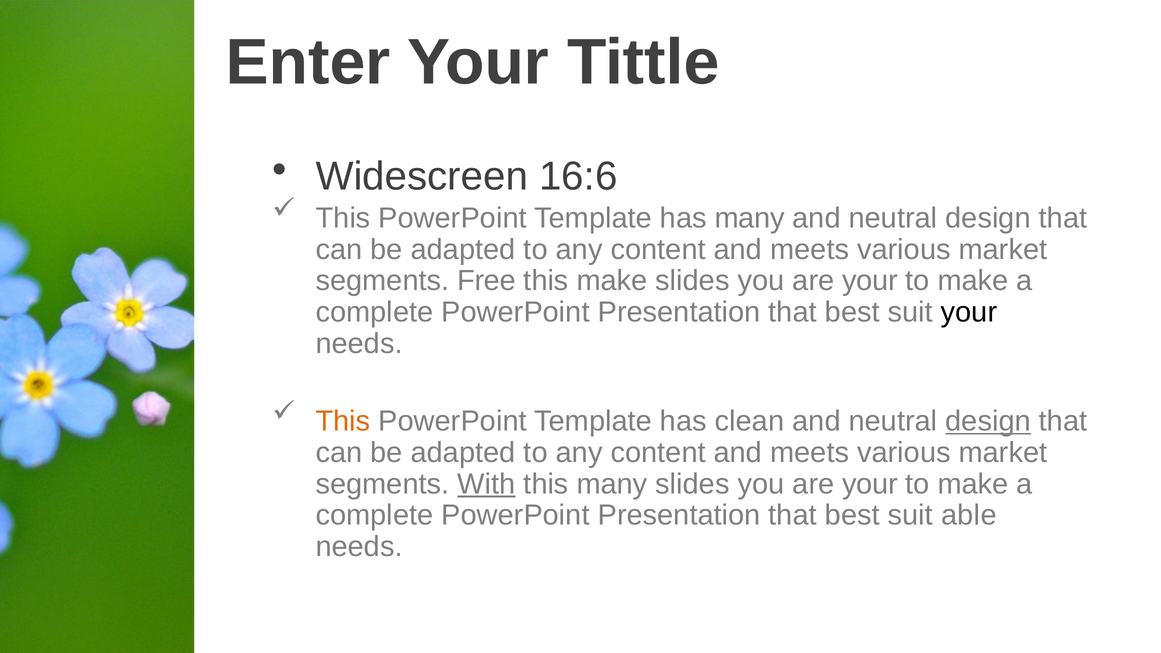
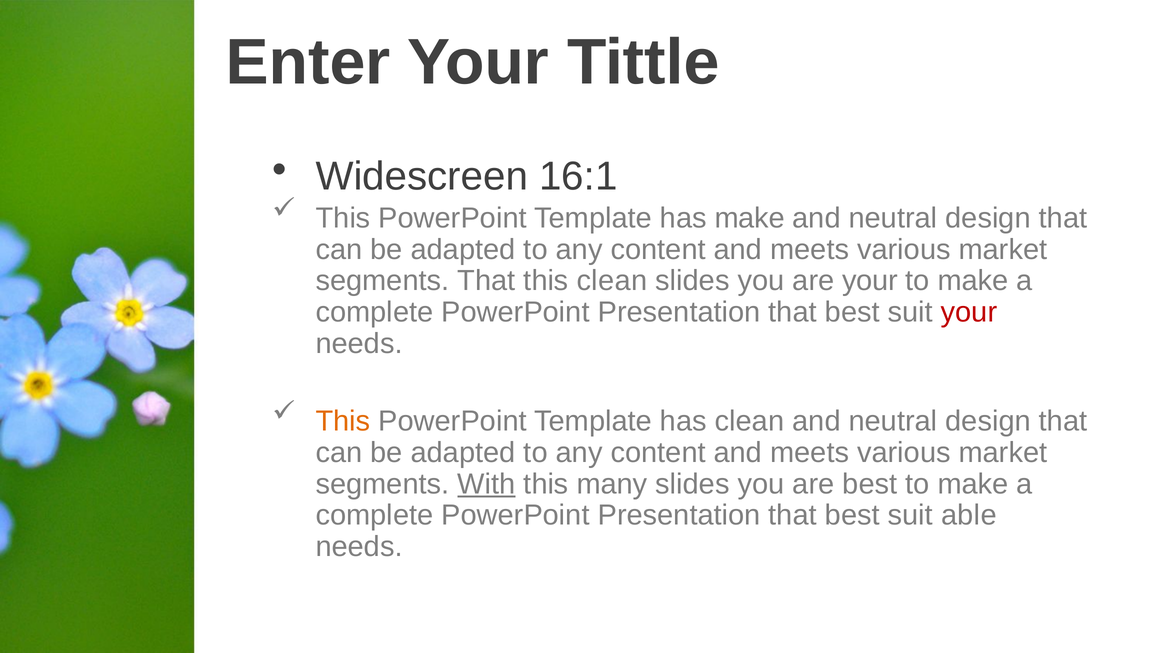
16:6: 16:6 -> 16:1 (578, 176)
has many: many -> make (750, 218)
segments Free: Free -> That (486, 281)
this make: make -> clean (612, 281)
your colour: black -> red (969, 312)
design underline: present -> none (988, 421)
your: your -> best (870, 484)
